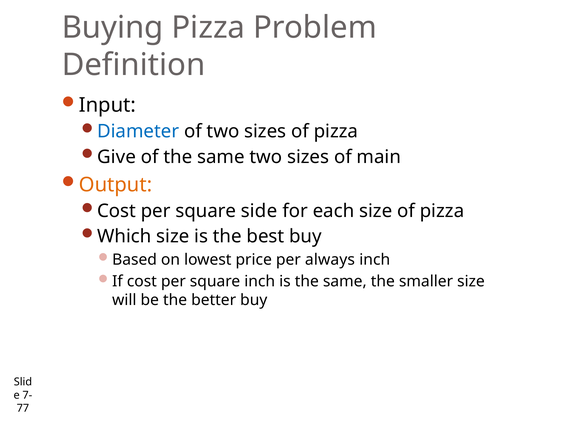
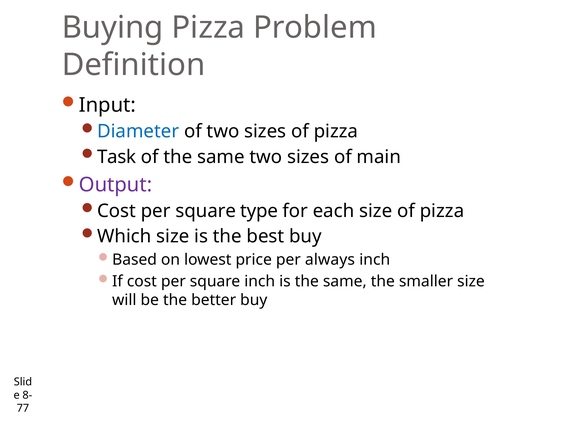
Give: Give -> Task (117, 157)
Output colour: orange -> purple (116, 185)
side: side -> type (259, 211)
7-: 7- -> 8- (27, 395)
